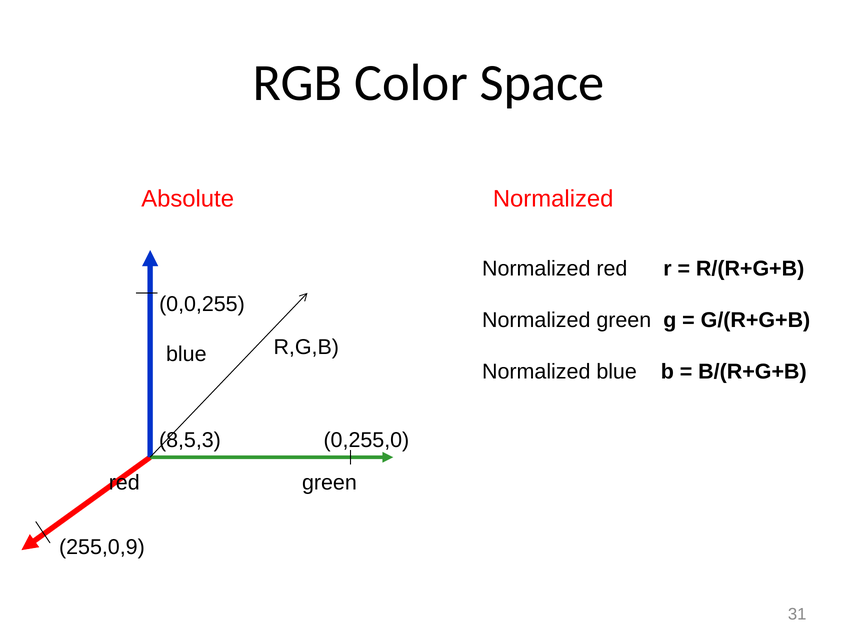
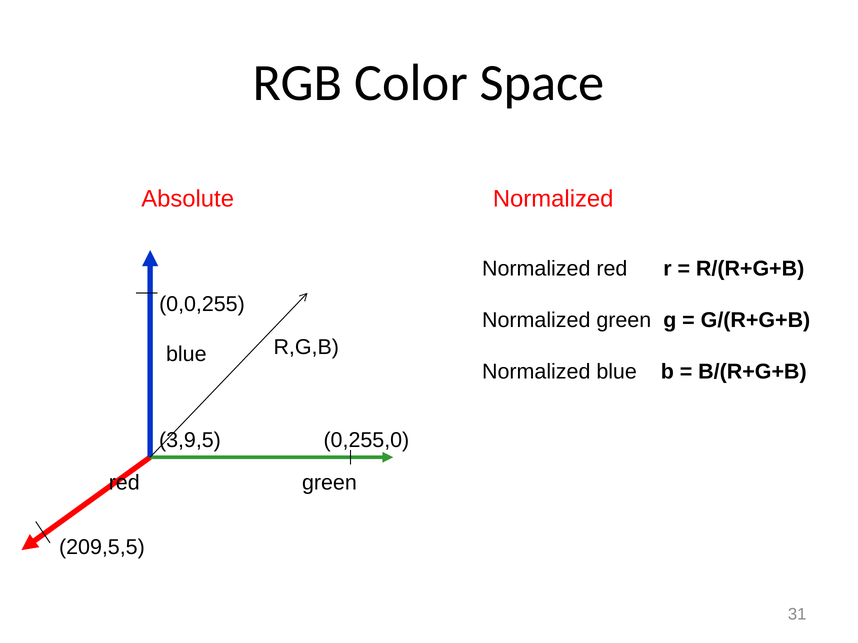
8,5,3: 8,5,3 -> 3,9,5 (190, 440)
255,0,9: 255,0,9 -> 209,5,5 (102, 548)
